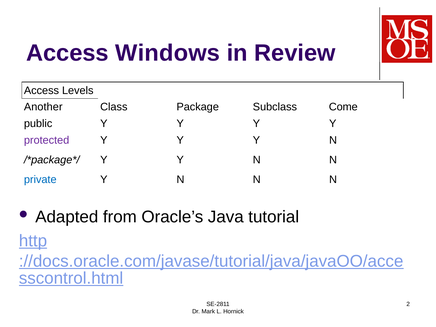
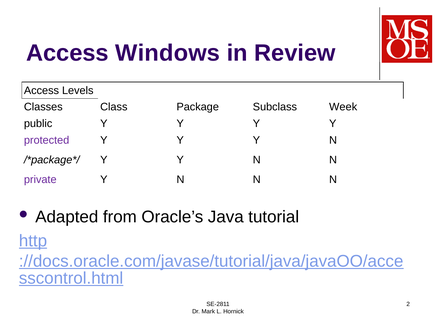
Another: Another -> Classes (43, 107)
Come: Come -> Week (343, 107)
private colour: blue -> purple (40, 179)
